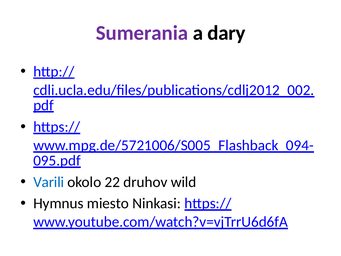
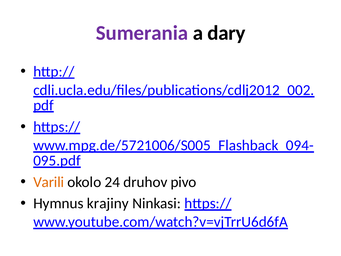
Varili colour: blue -> orange (49, 182)
22: 22 -> 24 (112, 182)
wild: wild -> pivo (184, 182)
miesto: miesto -> krajiny (108, 203)
